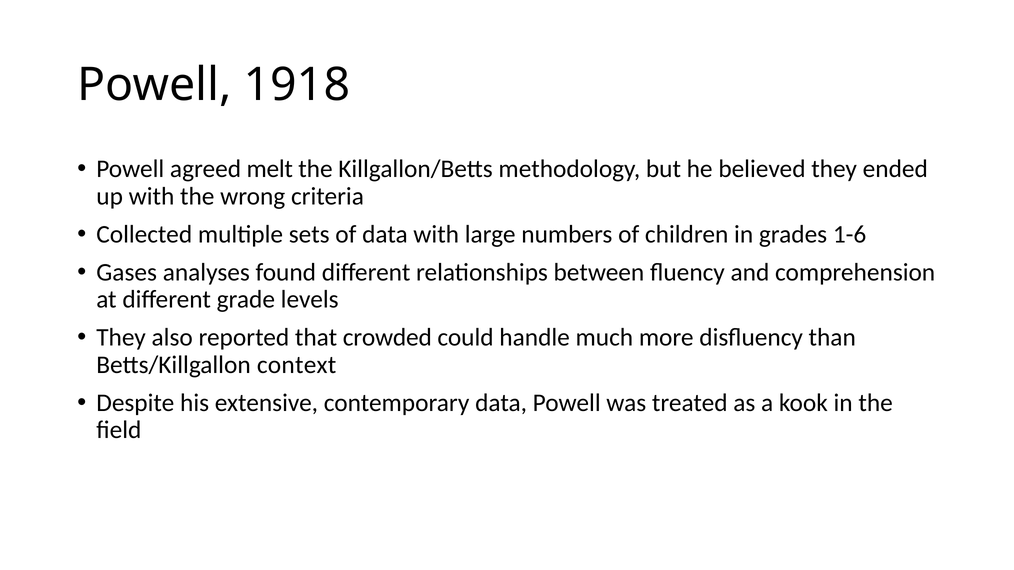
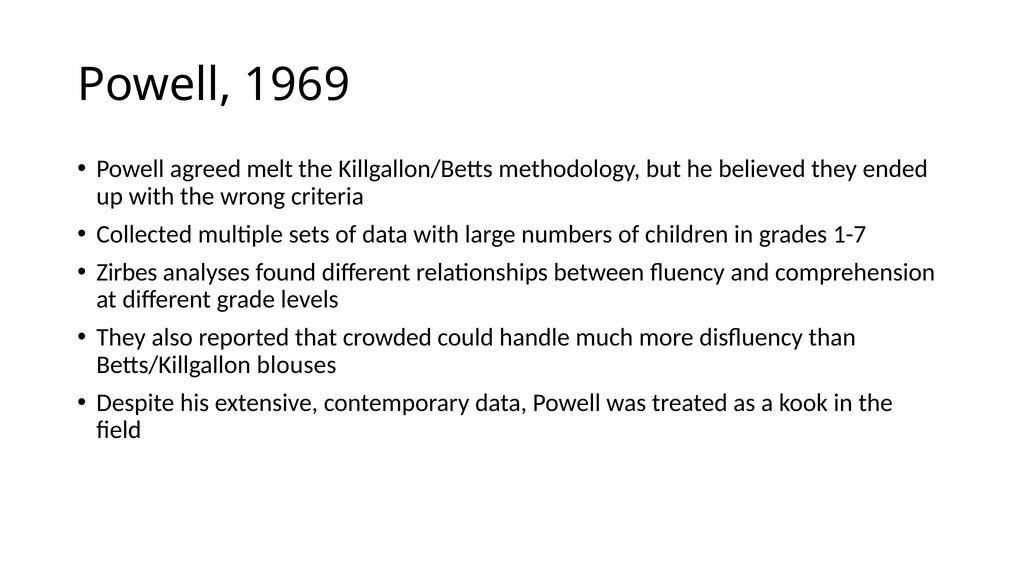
1918: 1918 -> 1969 (297, 85)
1-6: 1-6 -> 1-7 (850, 234)
Gases: Gases -> Zirbes (127, 272)
context: context -> blouses (297, 365)
